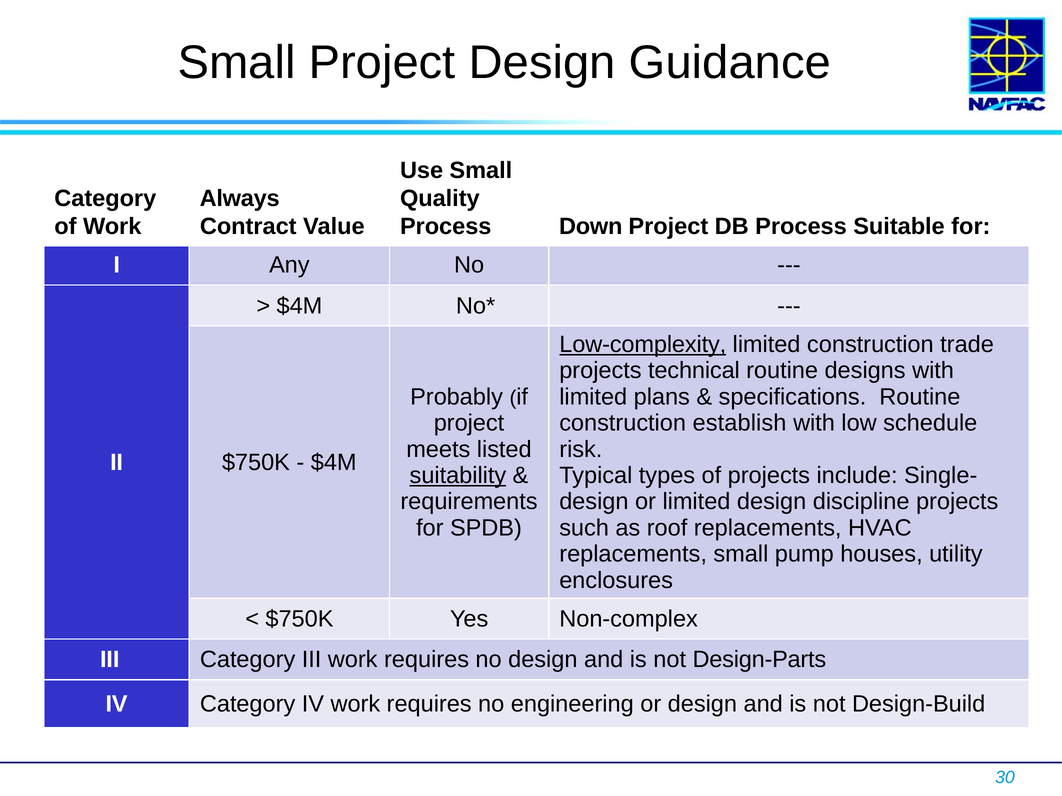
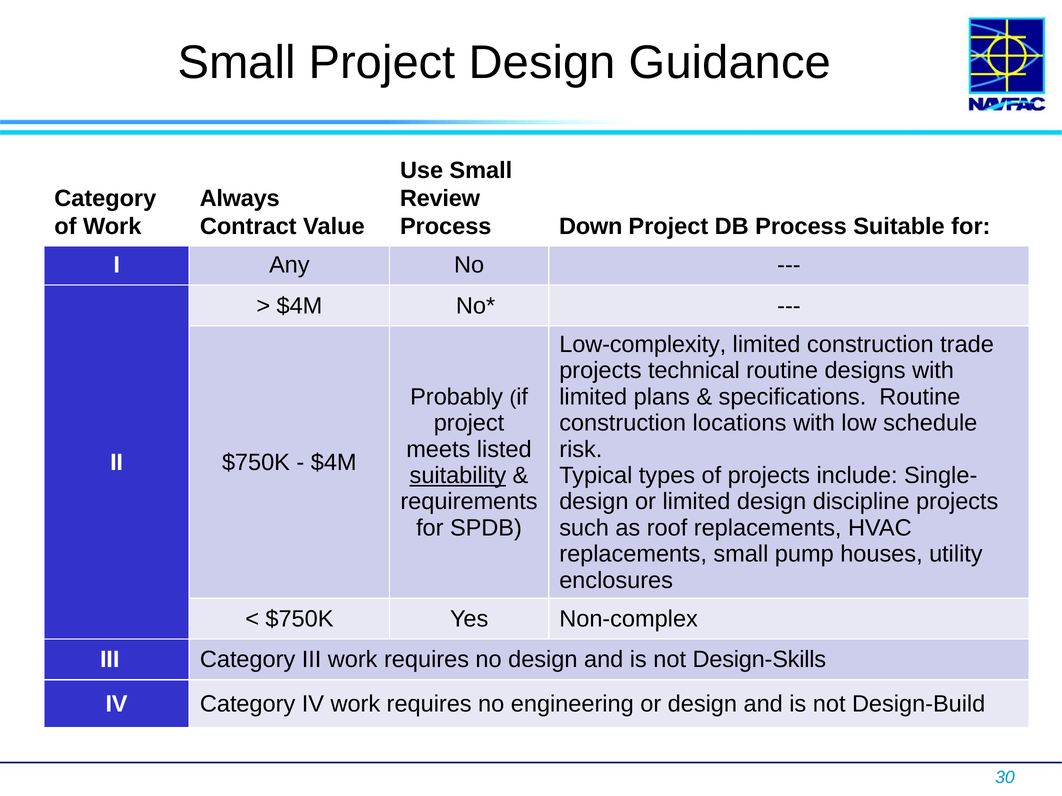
Quality: Quality -> Review (440, 198)
Low-complexity underline: present -> none (643, 345)
establish: establish -> locations (740, 423)
Design-Parts: Design-Parts -> Design-Skills (759, 660)
